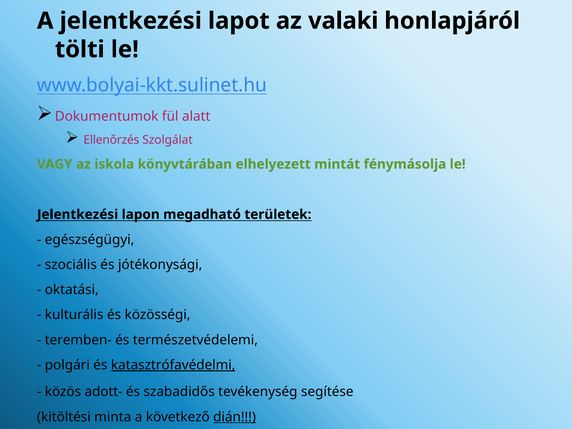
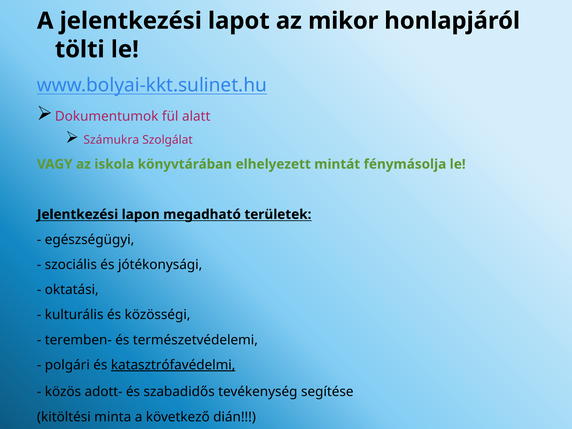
valaki: valaki -> mikor (343, 21)
Ellenőrzés: Ellenőrzés -> Számukra (111, 140)
dián underline: present -> none (235, 417)
